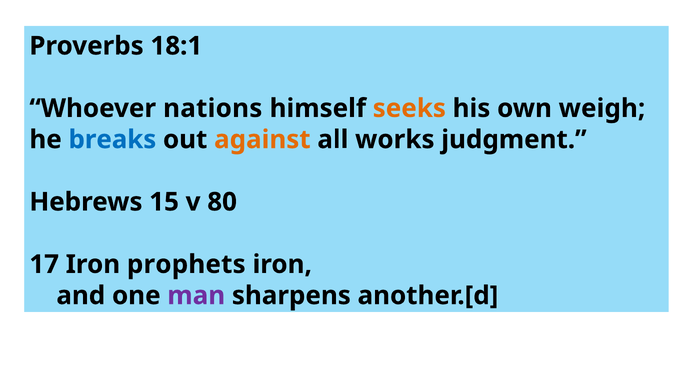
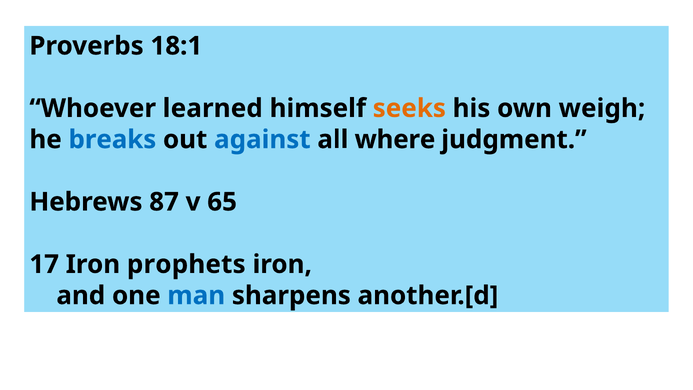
nations: nations -> learned (213, 108)
against colour: orange -> blue (262, 139)
works: works -> where (395, 139)
15: 15 -> 87 (164, 202)
80: 80 -> 65 (222, 202)
man colour: purple -> blue (196, 295)
